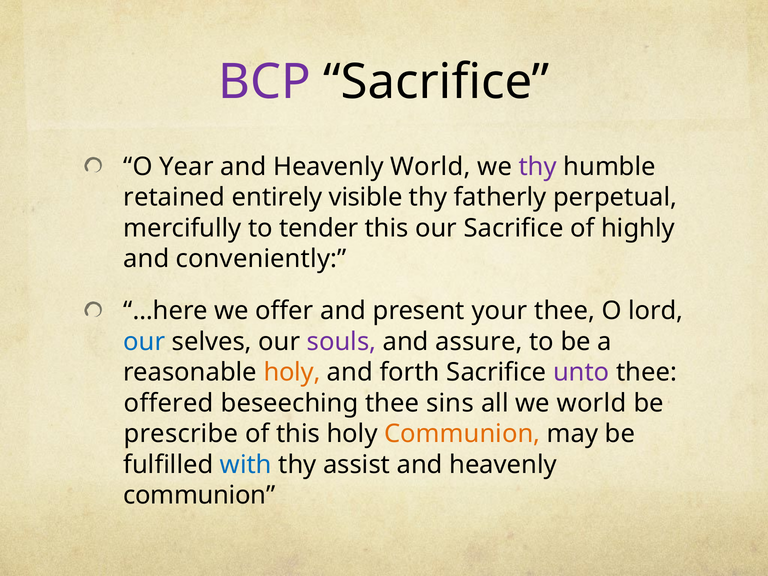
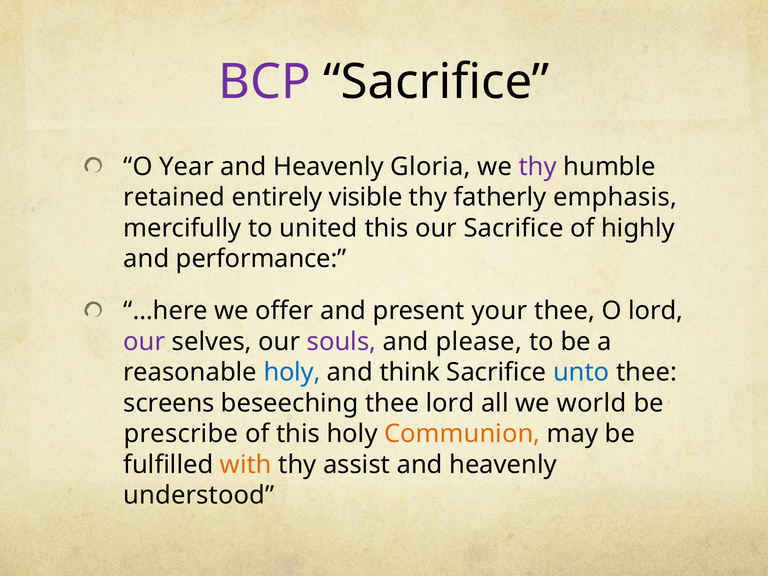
Heavenly World: World -> Gloria (431, 167)
perpetual: perpetual -> emphasis (615, 197)
tender: tender -> united (319, 228)
conveniently: conveniently -> performance (261, 259)
our colour: blue -> purple (144, 342)
assure: assure -> please (479, 342)
holy colour: orange -> blue (292, 372)
forth: forth -> think (410, 372)
unto colour: purple -> blue (581, 372)
offered: offered -> screens (169, 403)
thee sins: sins -> lord (450, 403)
with colour: blue -> orange (246, 465)
communion: communion -> understood (199, 495)
